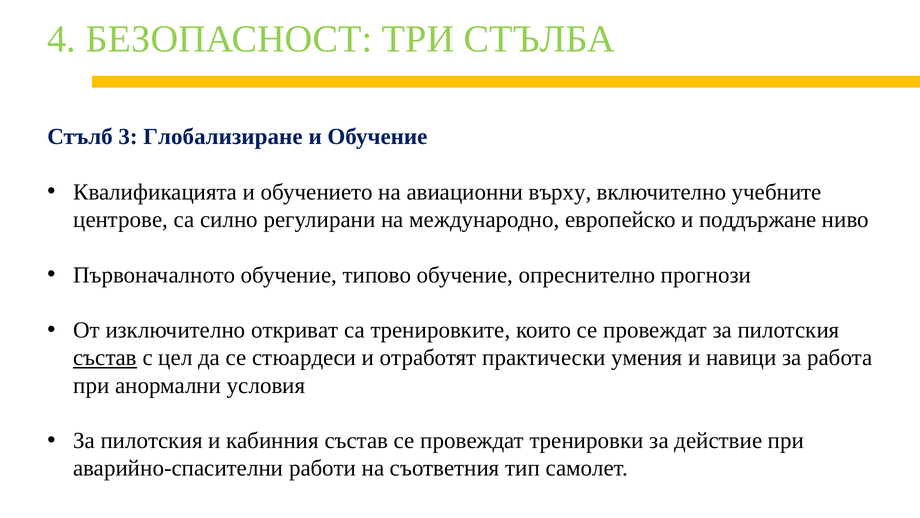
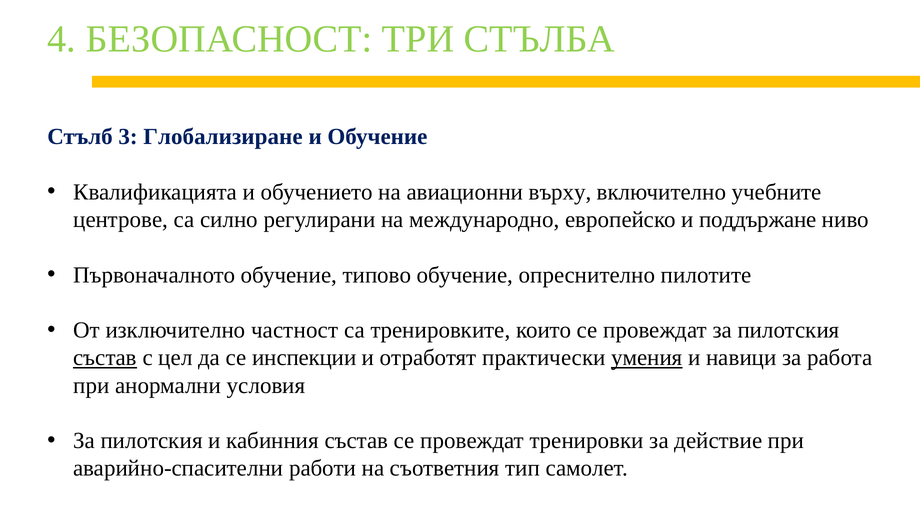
прогнози: прогнози -> пилотите (706, 275)
откриват: откриват -> частност (295, 330)
стюардеси: стюардеси -> инспекции (304, 358)
умения underline: none -> present (647, 358)
